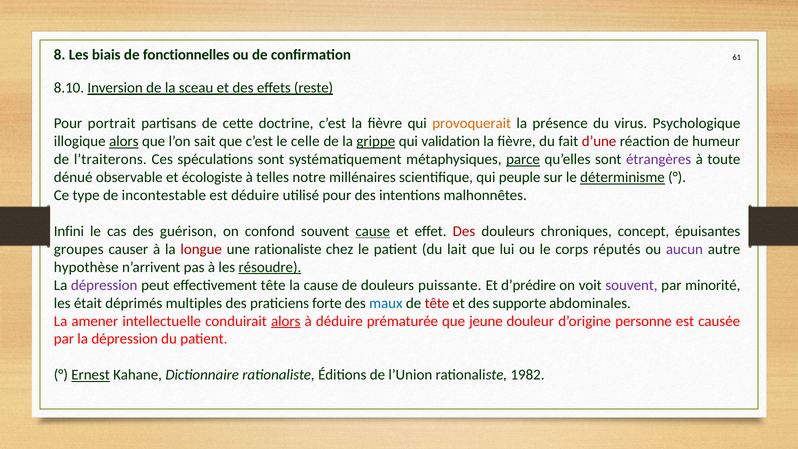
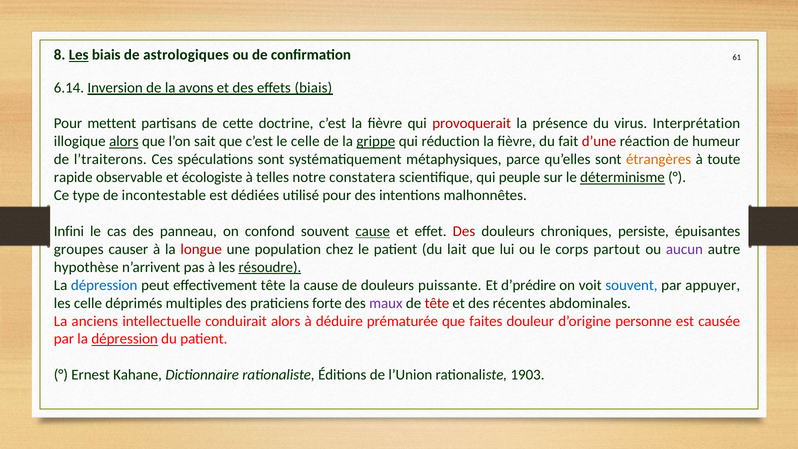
Les underline: none -> present (79, 55)
fonctionnelles: fonctionnelles -> astrologiques (186, 55)
8.10: 8.10 -> 6.14 (69, 88)
sceau: sceau -> avons (196, 88)
effets reste: reste -> biais (313, 88)
portrait: portrait -> mettent (112, 124)
provoquerait colour: orange -> red (472, 124)
Psychologique: Psychologique -> Interprétation (696, 124)
validation: validation -> réduction (451, 141)
parce underline: present -> none (523, 159)
étrangères colour: purple -> orange (659, 159)
dénué: dénué -> rapide (73, 177)
millénaires: millénaires -> constatera (362, 177)
est déduire: déduire -> dédiées (255, 195)
guérison: guérison -> panneau (188, 231)
concept: concept -> persiste (643, 231)
une rationaliste: rationaliste -> population (288, 249)
réputés: réputés -> partout (617, 249)
dépression colour: purple -> blue (104, 285)
souvent colour: purple -> blue (632, 285)
minorité: minorité -> appuyer (713, 285)
les était: était -> celle (88, 303)
maux colour: blue -> purple (386, 303)
supporte: supporte -> récentes (519, 303)
amener: amener -> anciens (95, 321)
alors underline: present -> none (286, 321)
jeune: jeune -> faites (486, 321)
dépression underline: none -> present (125, 339)
Ernest underline: present -> none (91, 375)
1982: 1982 -> 1903 (528, 375)
